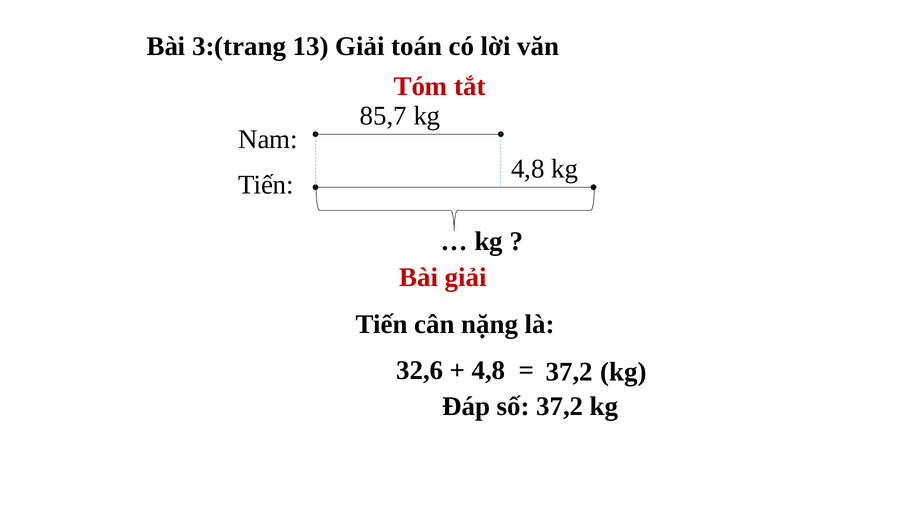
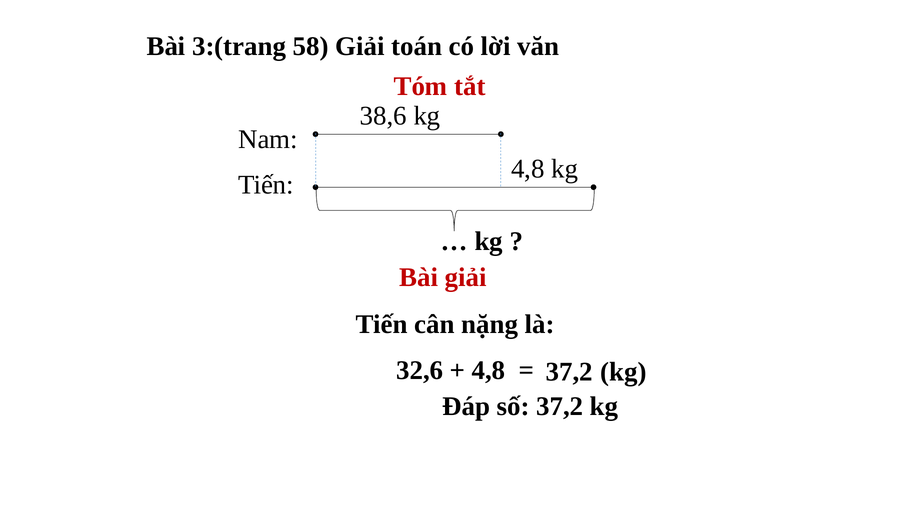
13: 13 -> 58 (311, 47)
85,7: 85,7 -> 38,6 (383, 116)
